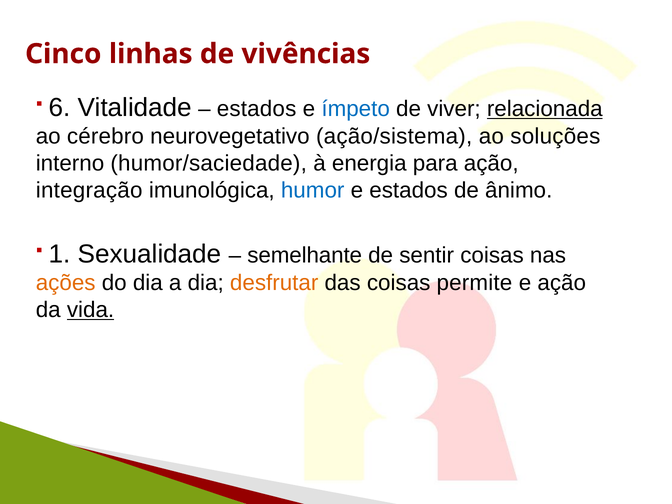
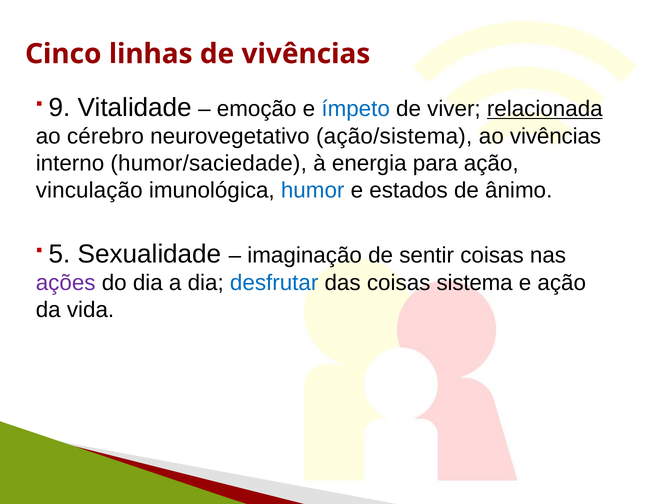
6: 6 -> 9 (60, 108)
estados: estados -> emoção (257, 109)
ao soluções: soluções -> vivências (556, 137)
integração: integração -> vinculação (89, 190)
1: 1 -> 5 (60, 254)
semelhante: semelhante -> imaginação (305, 255)
ações colour: orange -> purple (66, 283)
desfrutar colour: orange -> blue (274, 283)
permite: permite -> sistema (475, 283)
vida underline: present -> none (91, 310)
